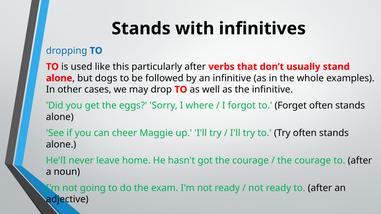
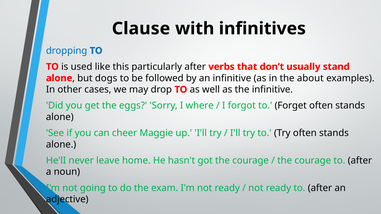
Stands: Stands -> Clause (141, 29)
whole: whole -> about (310, 78)
